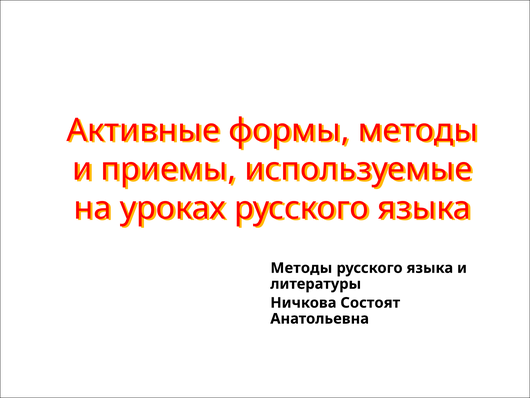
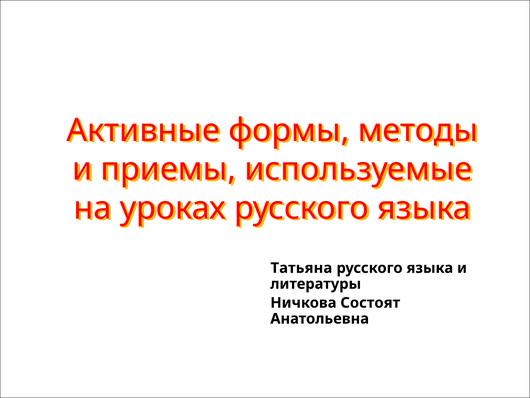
Методы: Методы -> Татьяна (301, 268)
